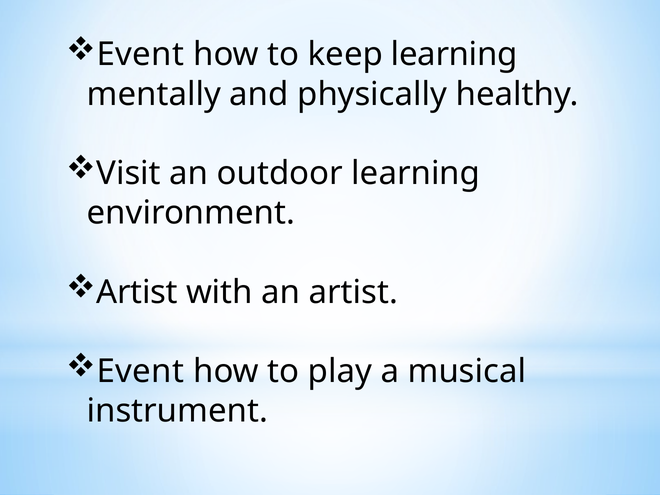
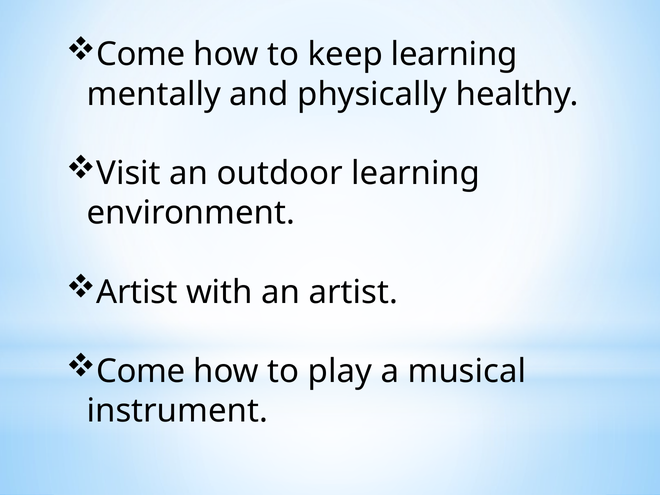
Event: Event -> Come (141, 55)
Event: Event -> Come (141, 371)
